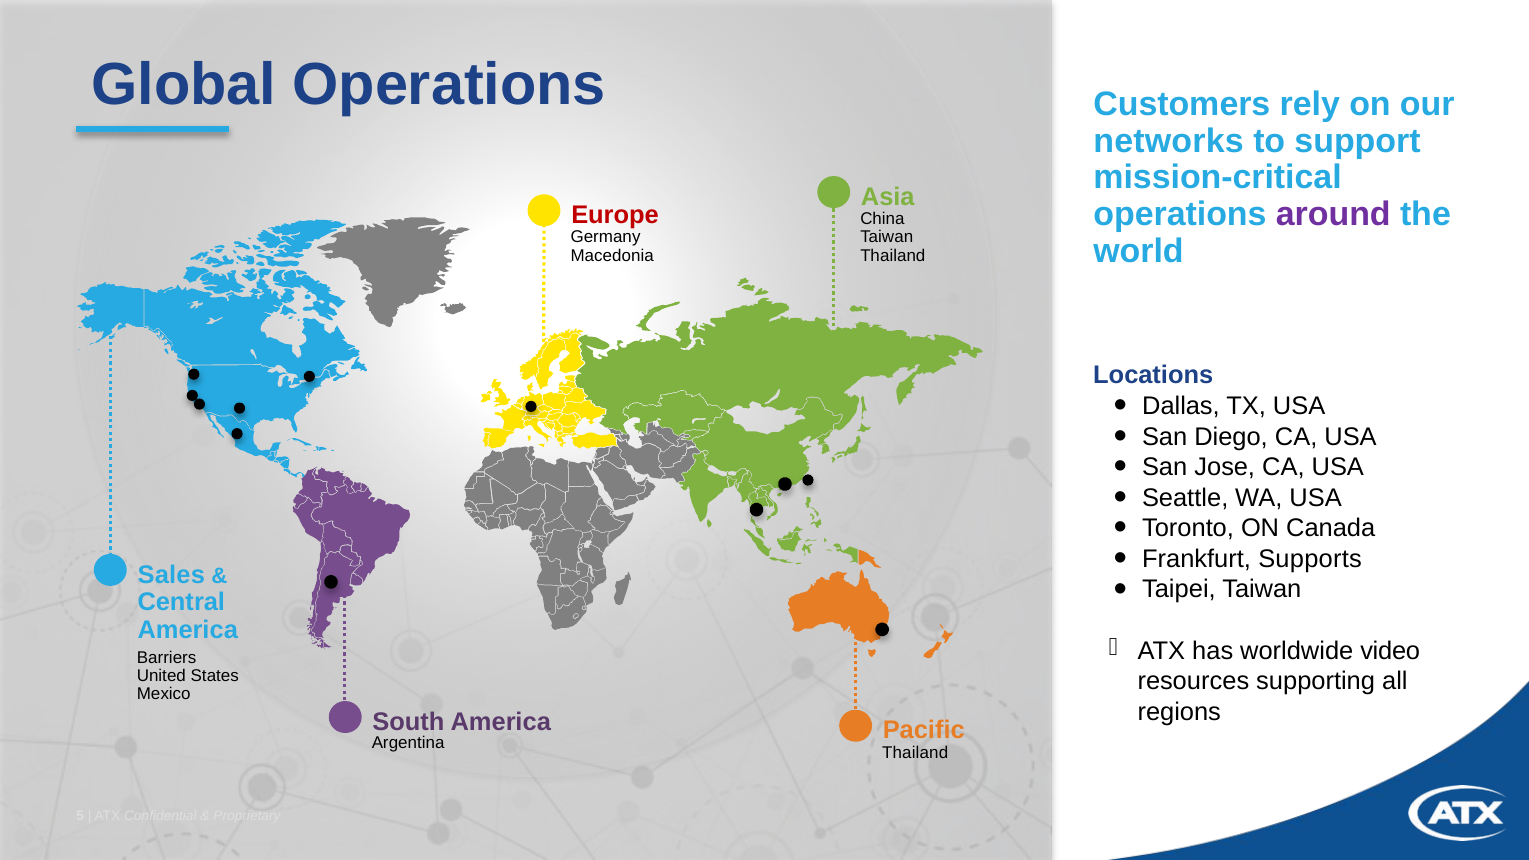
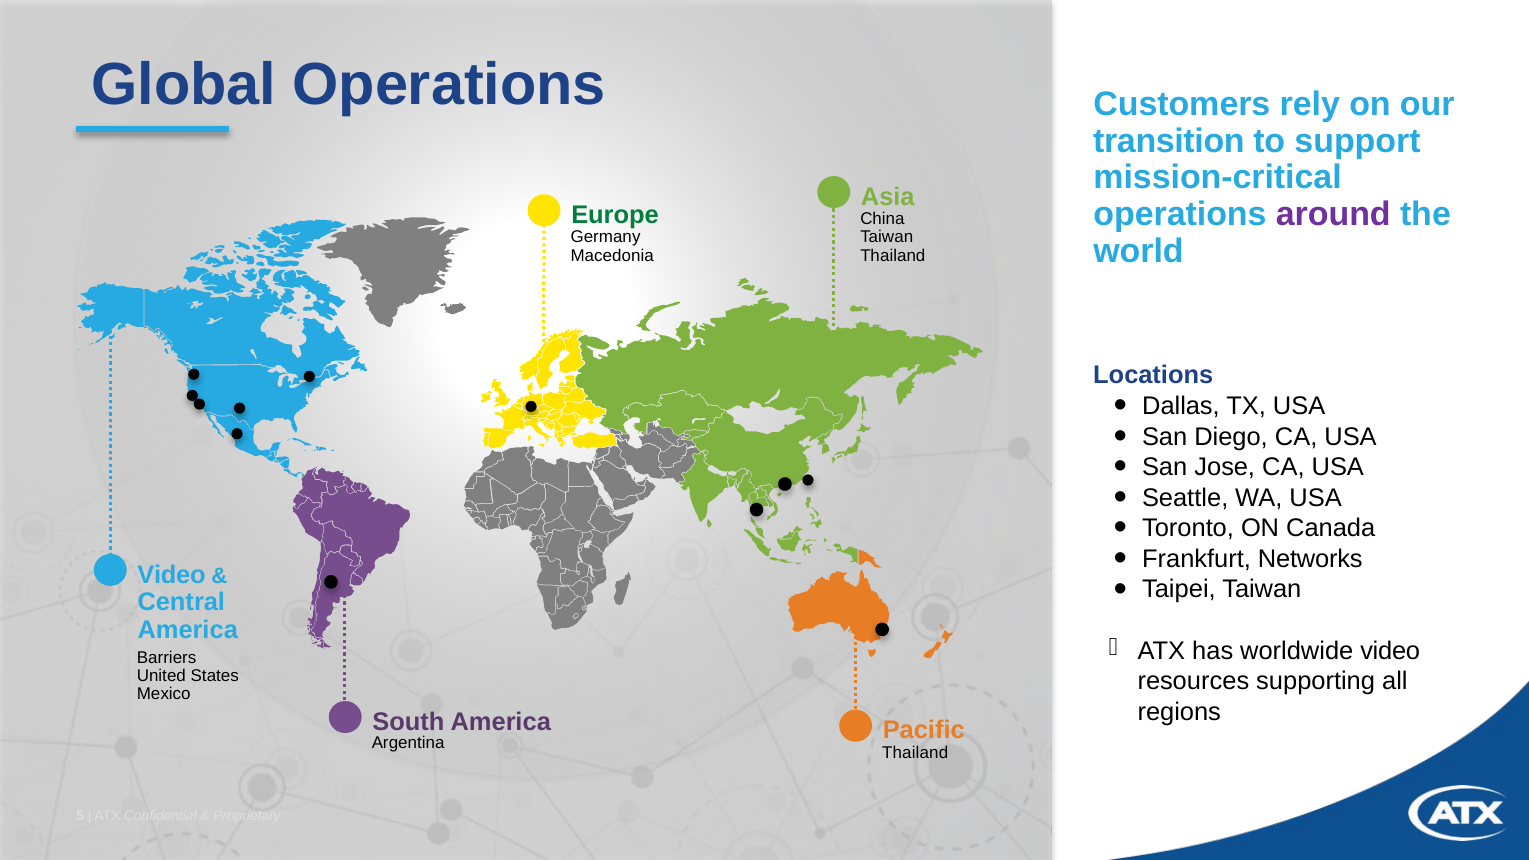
networks: networks -> transition (1169, 141)
Europe colour: red -> green (615, 215)
Supports: Supports -> Networks (1310, 559)
Sales: Sales -> Video (172, 575)
